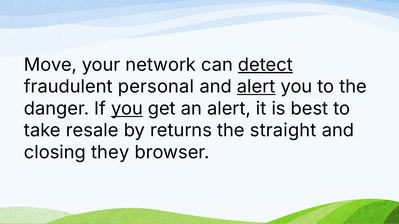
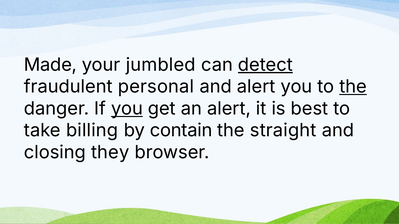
Move: Move -> Made (50, 65)
network: network -> jumbled (161, 65)
alert underline: present -> none (256, 87)
the underline: none -> present (353, 87)
resale: resale -> billing (92, 131)
returns: returns -> contain (181, 131)
